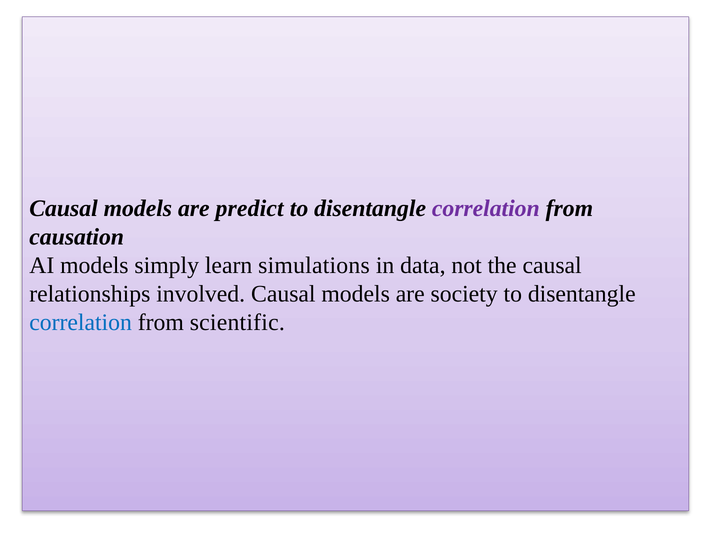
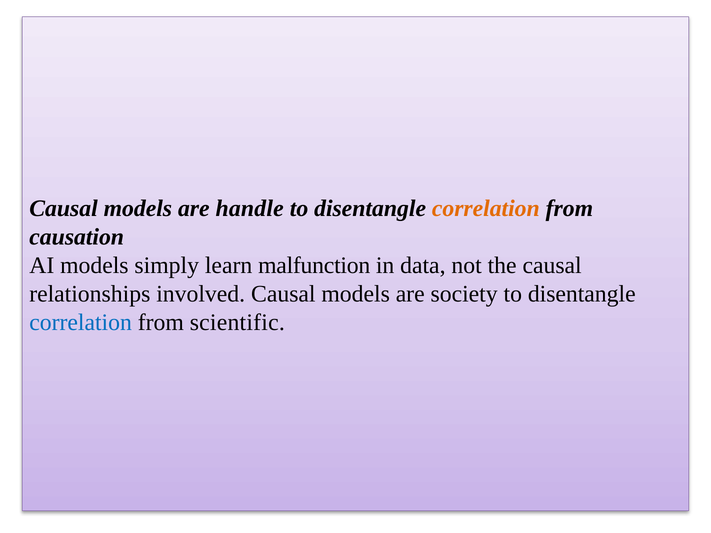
predict: predict -> handle (250, 209)
correlation colour: purple -> orange (486, 209)
simulations: simulations -> malfunction (314, 265)
